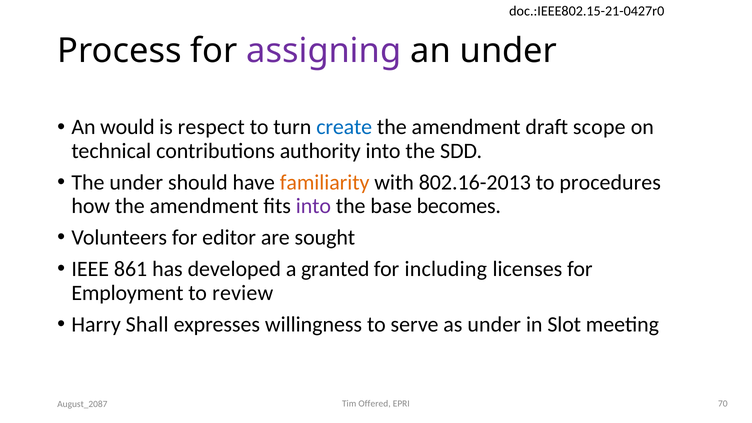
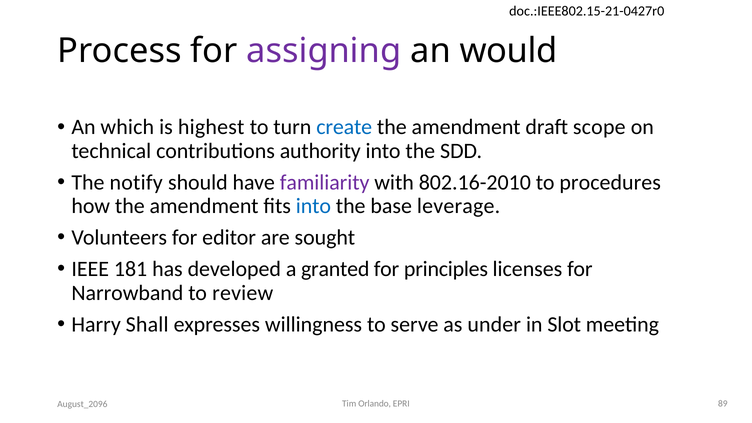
an under: under -> would (509, 51)
would: would -> which (127, 127)
respect: respect -> highest (211, 127)
The under: under -> notify (136, 182)
familiarity colour: orange -> purple (325, 182)
802.16-2013: 802.16-2013 -> 802.16-2010 (475, 182)
into colour: purple -> blue (313, 206)
becomes: becomes -> leverage (459, 206)
861: 861 -> 181 (131, 269)
including: including -> principles (446, 269)
Employment: Employment -> Narrowband (127, 293)
Offered: Offered -> Orlando (375, 404)
70: 70 -> 89 (723, 404)
August_2087: August_2087 -> August_2096 (82, 404)
